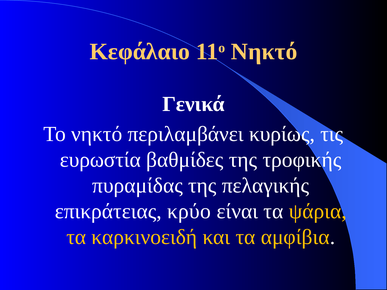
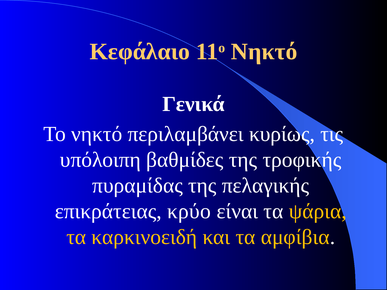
ευρωστία: ευρωστία -> υπόλοιπη (100, 160)
